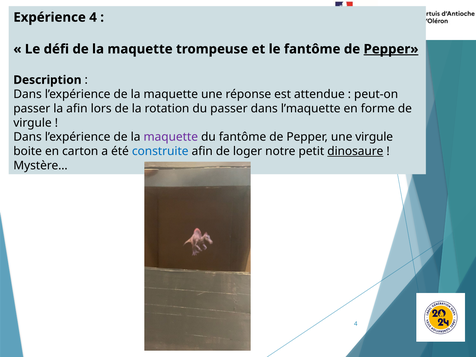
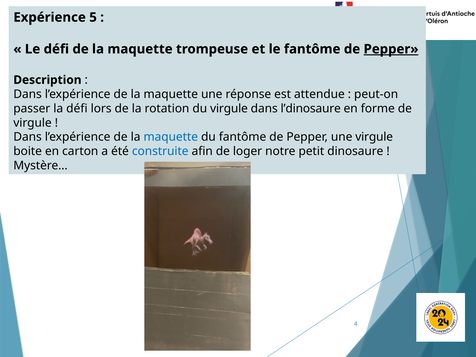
Expérience 4: 4 -> 5 (93, 17)
la afin: afin -> défi (77, 108)
du passer: passer -> virgule (229, 108)
l’maquette: l’maquette -> l’dinosaure (311, 108)
maquette colour: purple -> blue (171, 137)
dinosaure underline: present -> none (355, 151)
